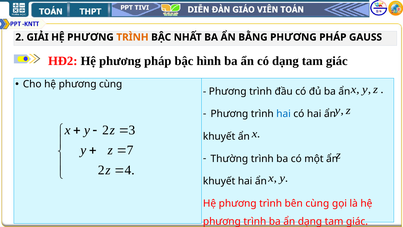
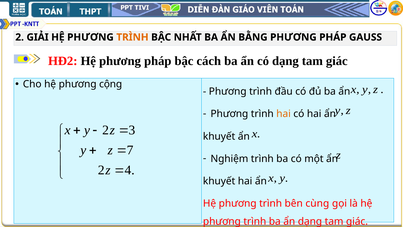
hình: hình -> cách (209, 61)
phương cùng: cùng -> cộng (111, 84)
hai colour: blue -> orange (284, 114)
Thường: Thường -> Nghiệm (229, 158)
